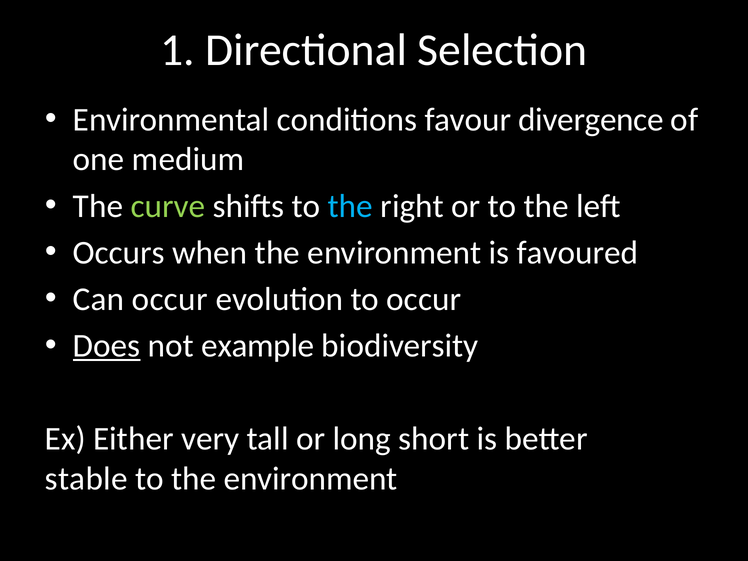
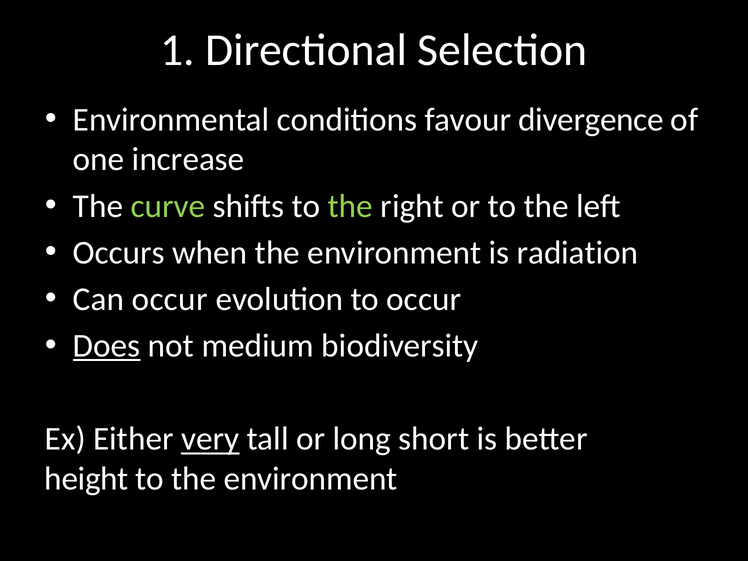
medium: medium -> increase (188, 159)
the colour: light blue -> light green (350, 206)
favoured: favoured -> radiation (577, 253)
example: example -> medium (258, 346)
very underline: none -> present (210, 439)
stable: stable -> height (87, 479)
